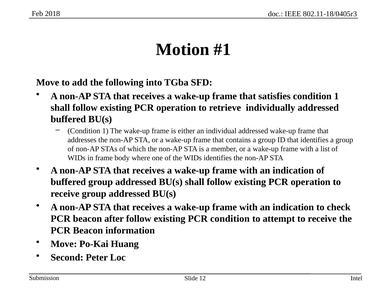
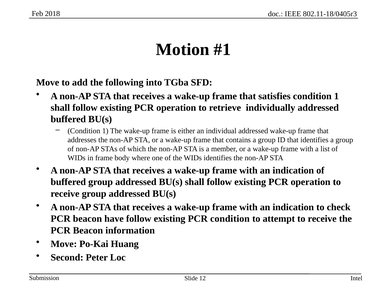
after: after -> have (114, 219)
